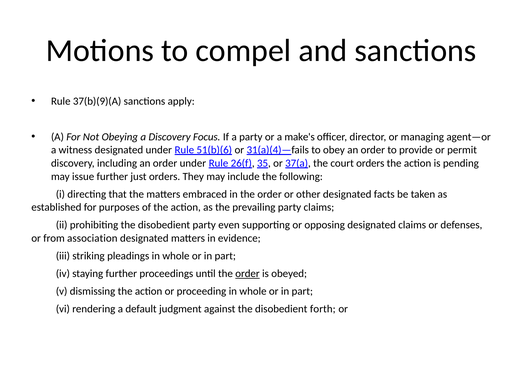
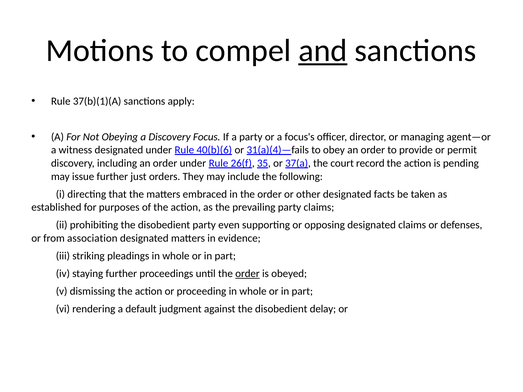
and underline: none -> present (323, 51)
37(b)(9)(A: 37(b)(9)(A -> 37(b)(1)(A (97, 101)
make's: make's -> focus's (300, 137)
51(b)(6: 51(b)(6 -> 40(b)(6 (214, 150)
court orders: orders -> record (370, 163)
forth: forth -> delay (323, 309)
